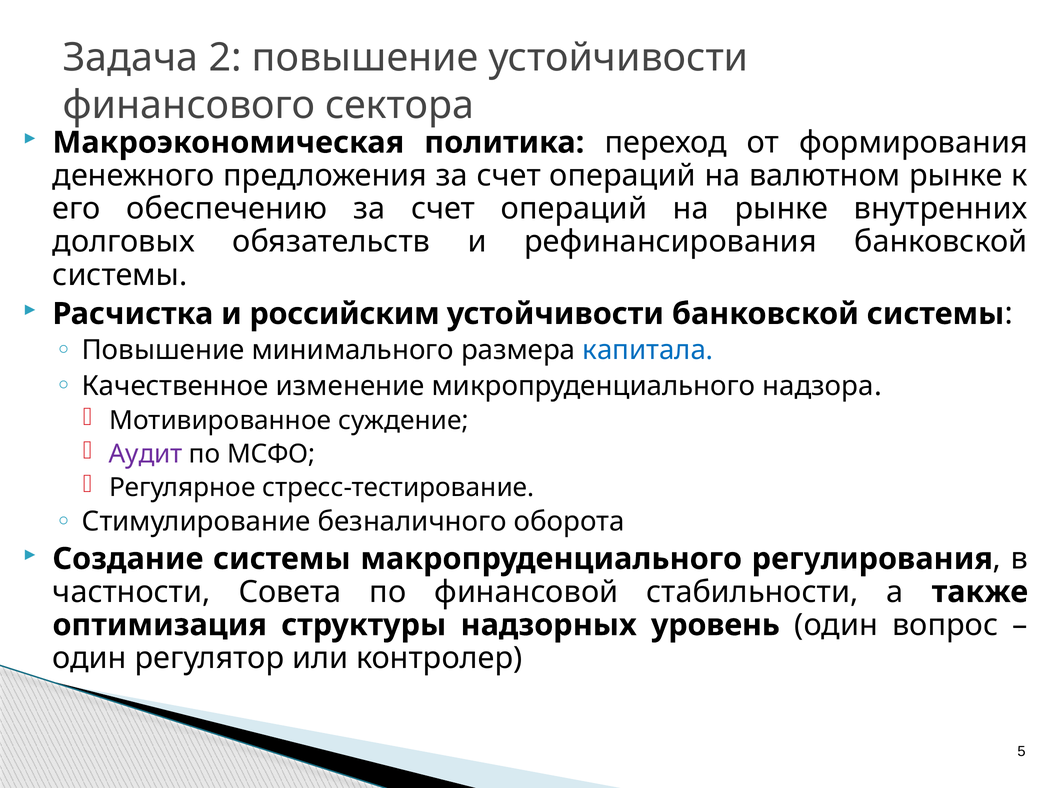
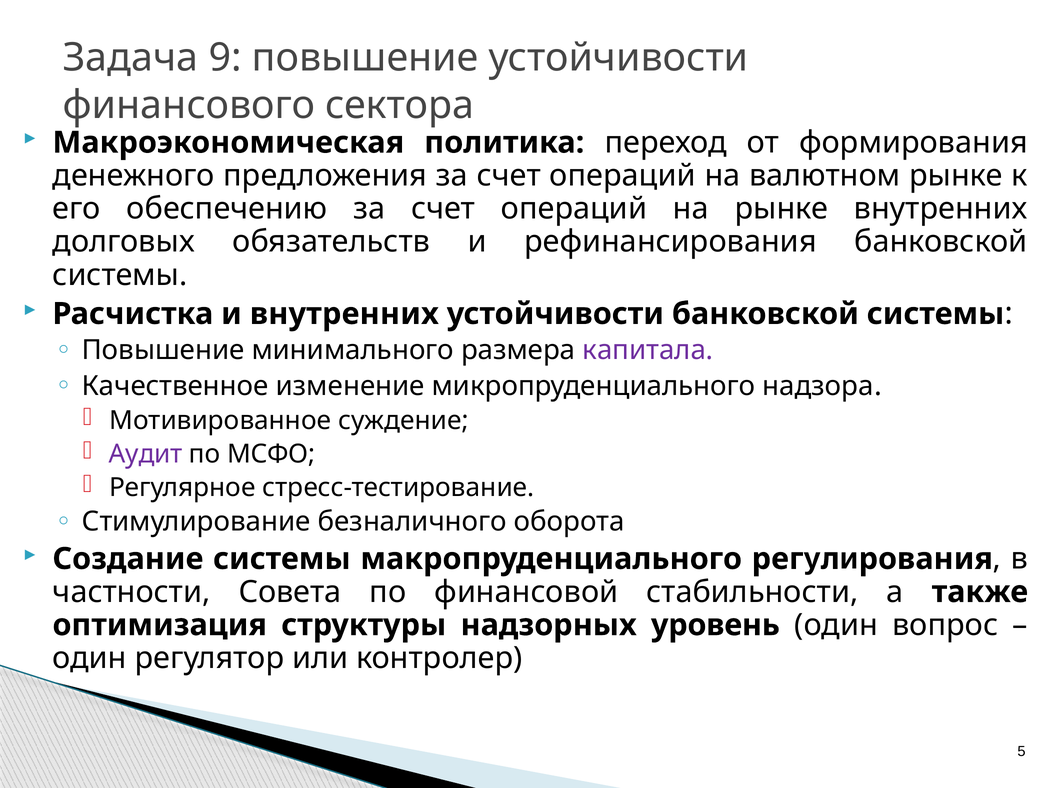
2: 2 -> 9 (225, 58)
и российским: российским -> внутренних (344, 314)
капитала colour: blue -> purple (648, 350)
